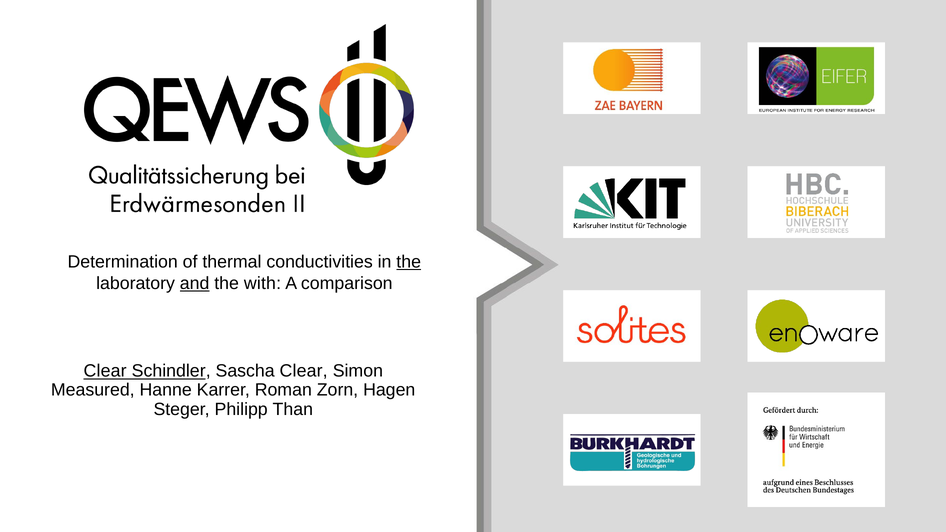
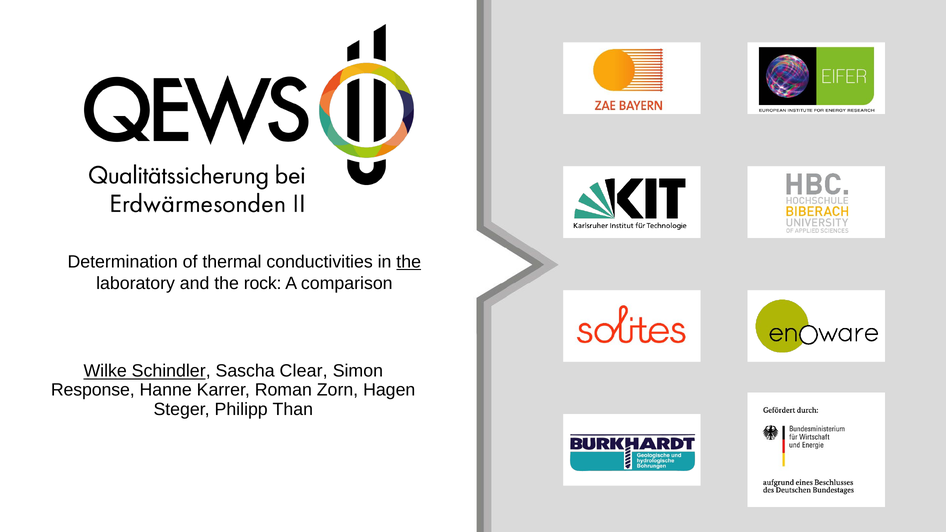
and underline: present -> none (195, 283)
with: with -> rock (263, 283)
Clear: Clear -> Wilke (105, 371)
Measured: Measured -> Response (93, 390)
